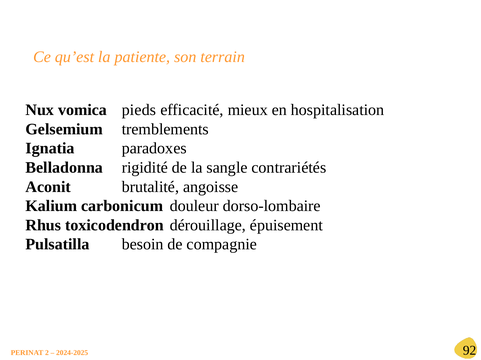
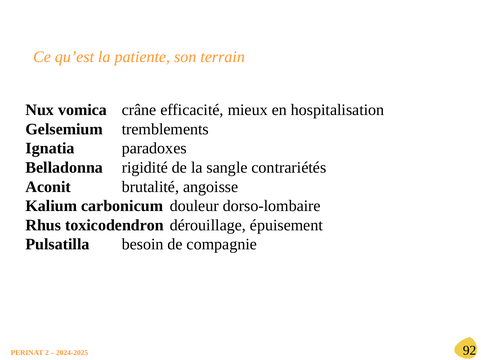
pieds: pieds -> crâne (139, 110)
